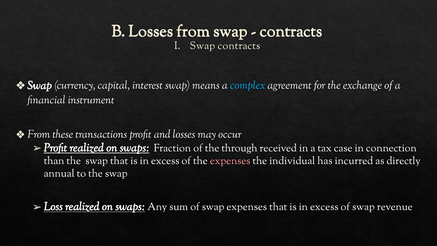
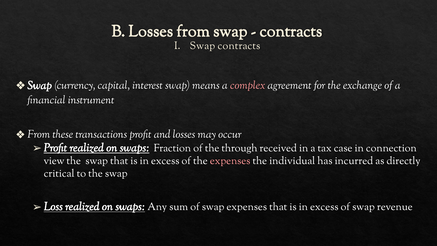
complex colour: light blue -> pink (248, 85)
than: than -> view (54, 161)
annual: annual -> critical (59, 173)
